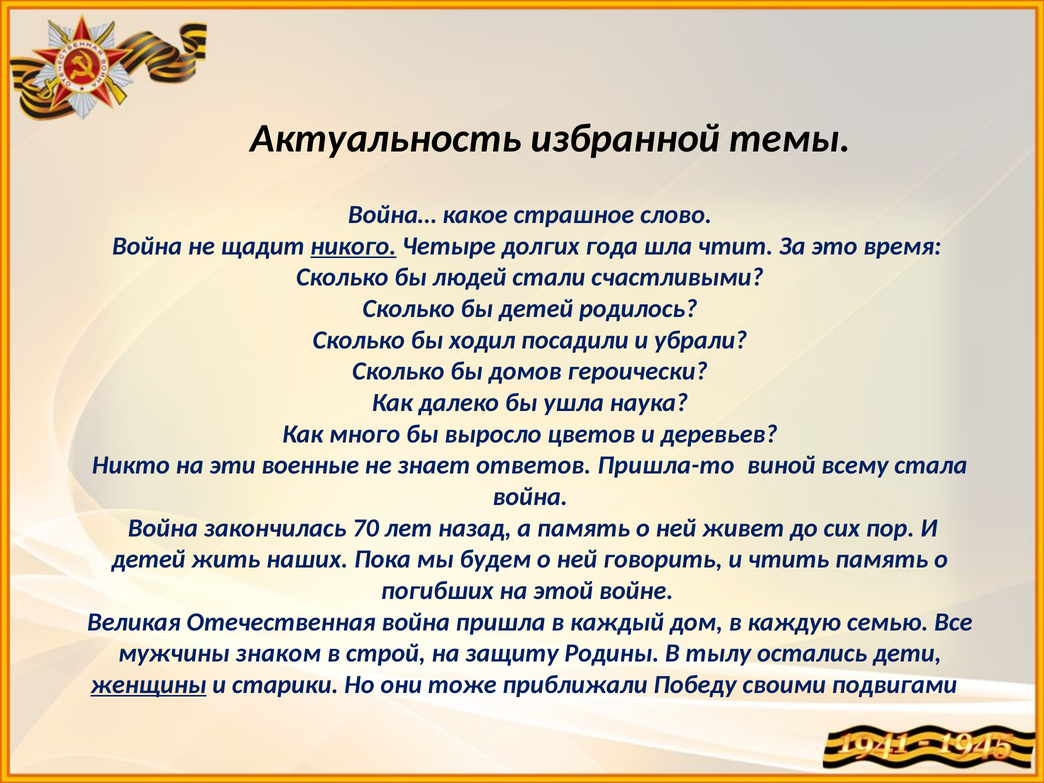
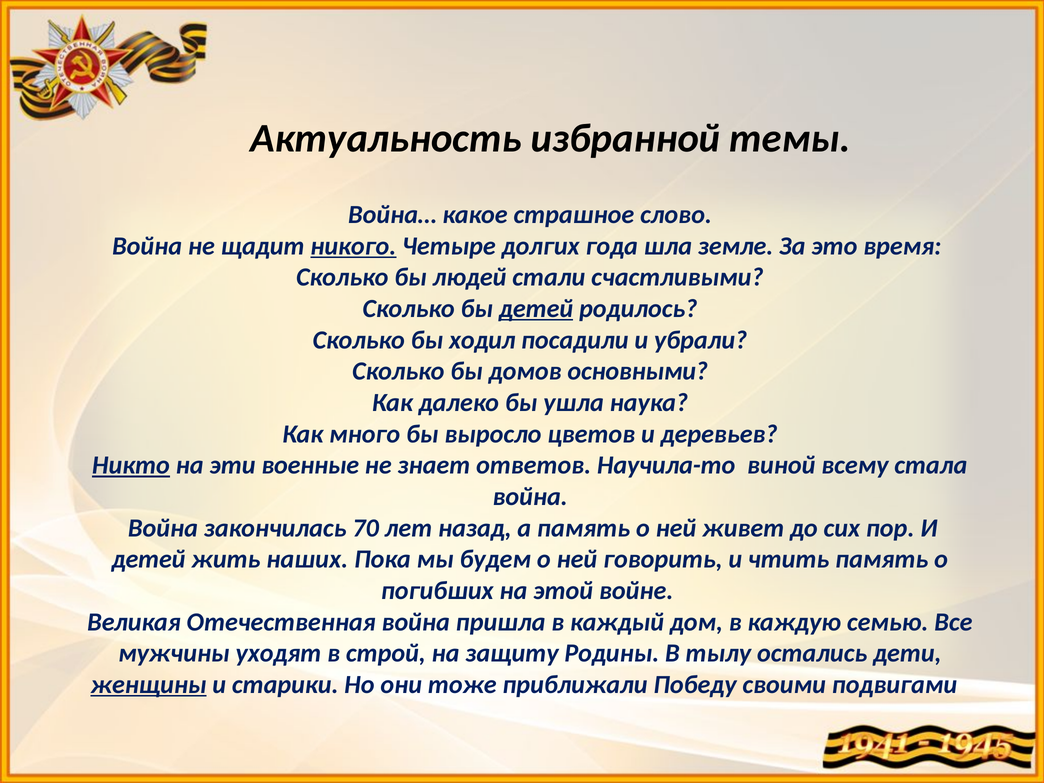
чтит: чтит -> земле (736, 246)
детей underline: none -> present (536, 309)
героически: героически -> основными (638, 371)
Никто underline: none -> present (131, 465)
Пришла-то: Пришла-то -> Научила-то (666, 465)
знаком: знаком -> уходят (278, 653)
